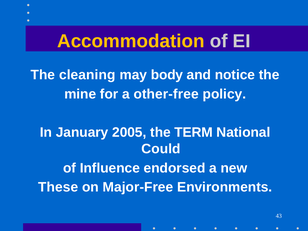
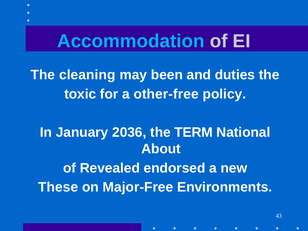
Accommodation colour: yellow -> light blue (131, 41)
body: body -> been (167, 75)
notice: notice -> duties (235, 75)
mine: mine -> toxic (80, 94)
2005: 2005 -> 2036 (129, 132)
Could: Could -> About (161, 149)
Influence: Influence -> Revealed (110, 168)
